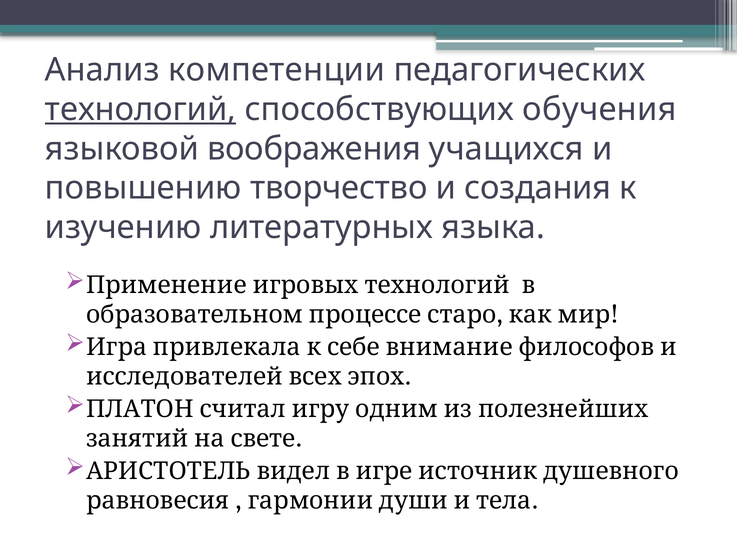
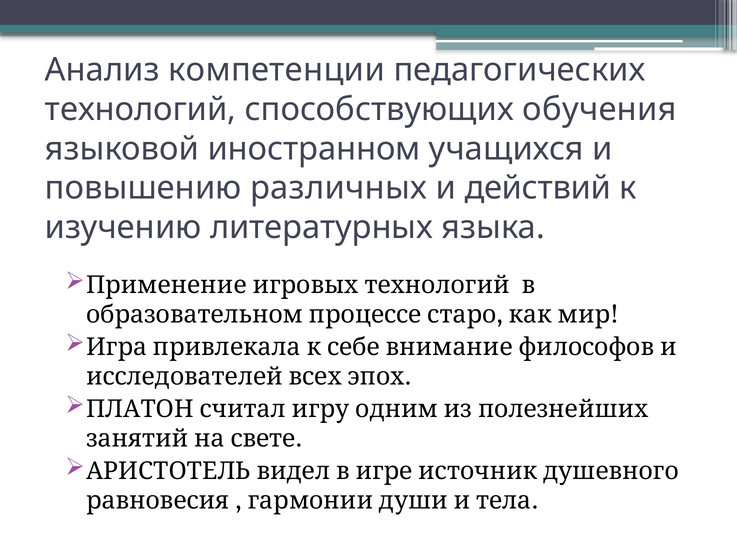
технологий underline: present -> none (141, 109)
воображения: воображения -> иностранном (314, 149)
творчество: творчество -> различных (339, 188)
создания: создания -> действий (538, 188)
